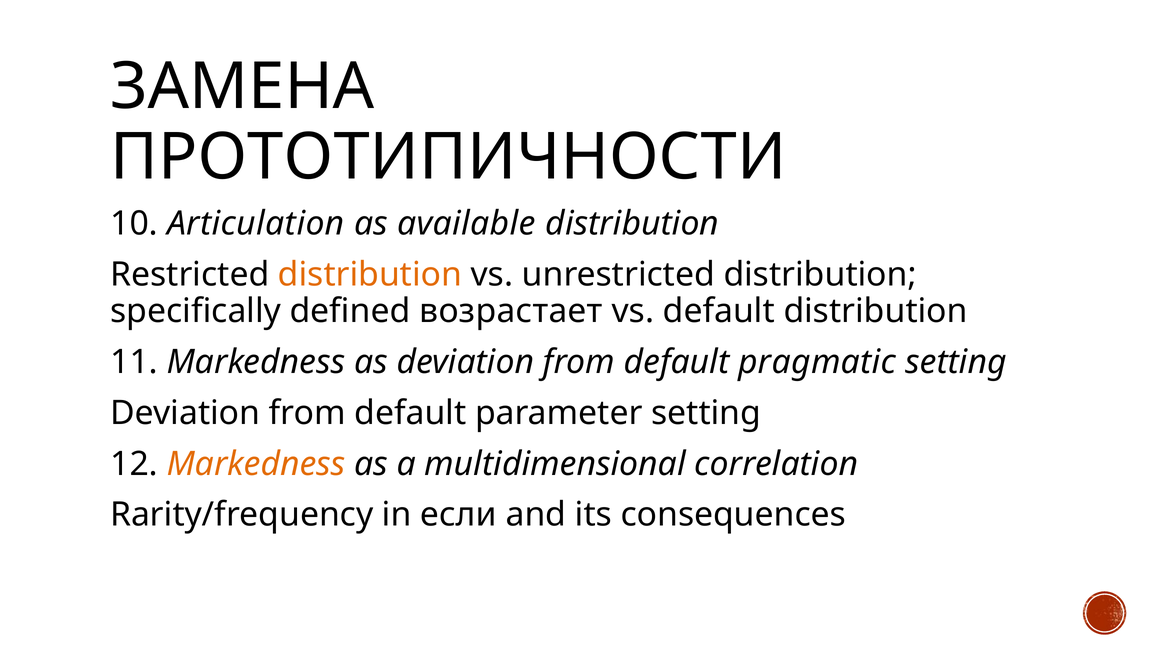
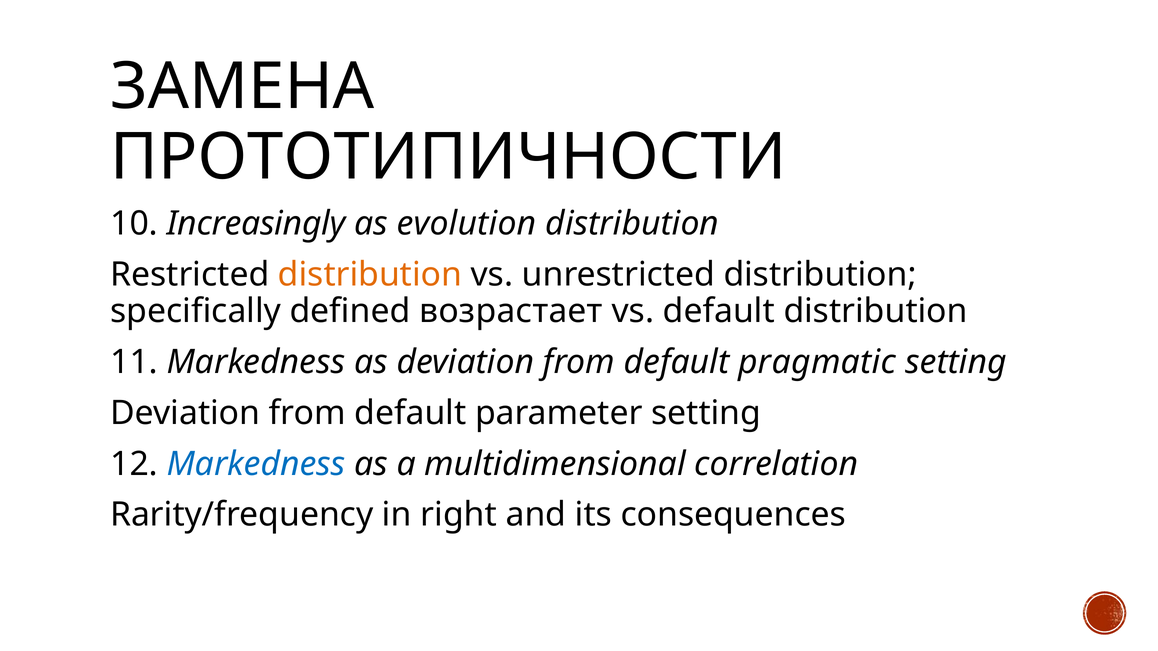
Articulation: Articulation -> Increasingly (256, 224)
available: available -> evolution (467, 224)
Markedness colour: orange -> blue (256, 464)
если: если -> right (459, 515)
